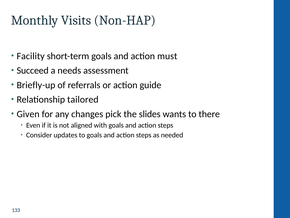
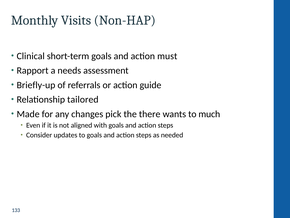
Facility: Facility -> Clinical (31, 56)
Succeed: Succeed -> Rapport (33, 70)
Given: Given -> Made (28, 114)
slides: slides -> there (150, 114)
there: there -> much (209, 114)
